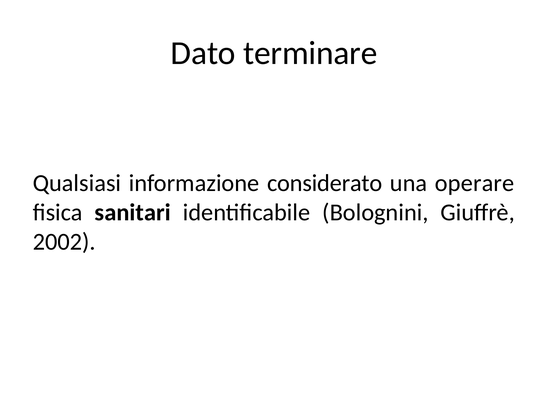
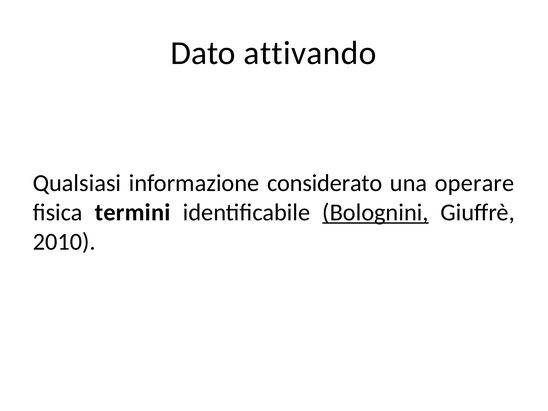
terminare: terminare -> attivando (310, 53)
sanitari: sanitari -> termini (133, 212)
Bolognini underline: none -> present (375, 212)
2002: 2002 -> 2010 (64, 242)
